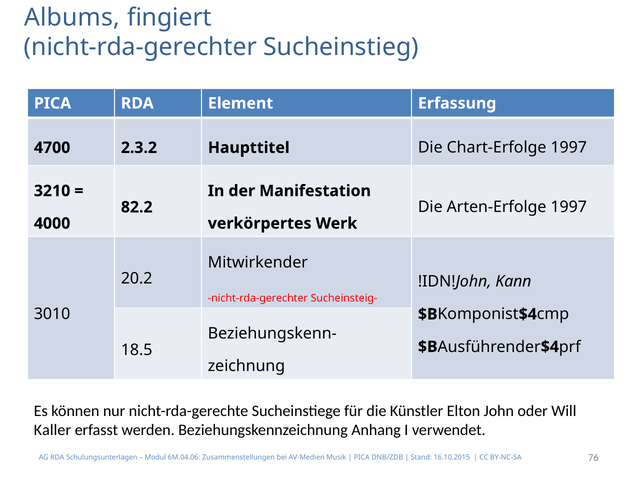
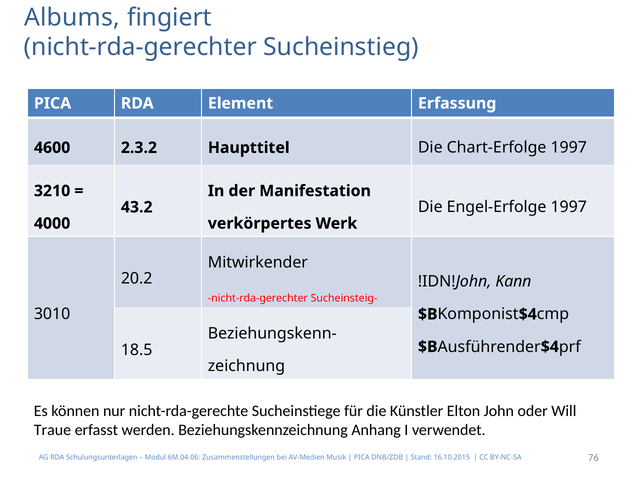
4700: 4700 -> 4600 (52, 148)
Arten-Erfolge: Arten-Erfolge -> Engel-Erfolge (497, 207)
82.2: 82.2 -> 43.2 (137, 207)
Kaller: Kaller -> Traue (52, 430)
